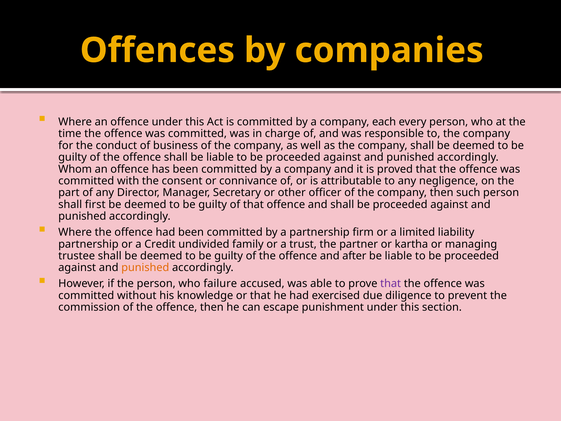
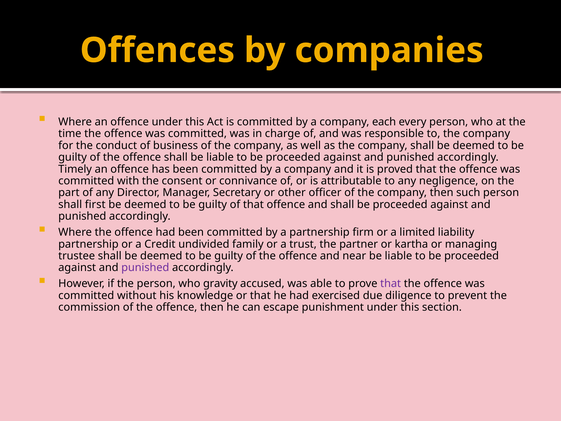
Whom: Whom -> Timely (75, 169)
after: after -> near (354, 256)
punished colour: orange -> purple (145, 268)
failure: failure -> gravity (220, 284)
